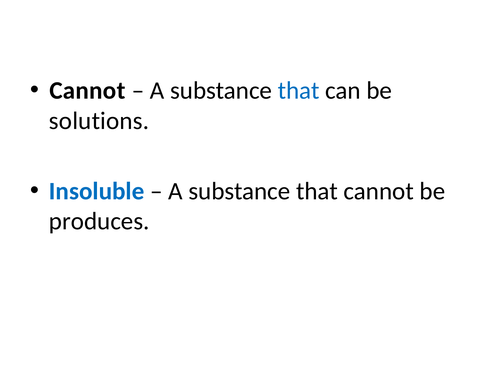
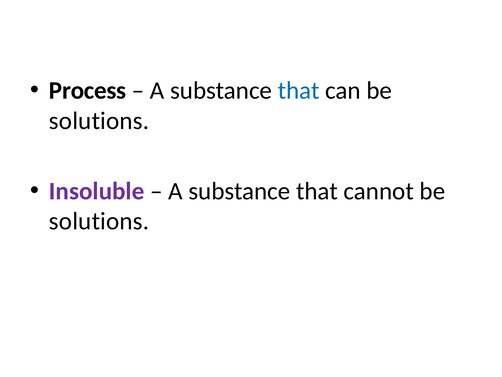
Cannot: Cannot -> Process (88, 90)
Insoluble colour: blue -> purple (97, 191)
produces: produces -> solutions (99, 221)
